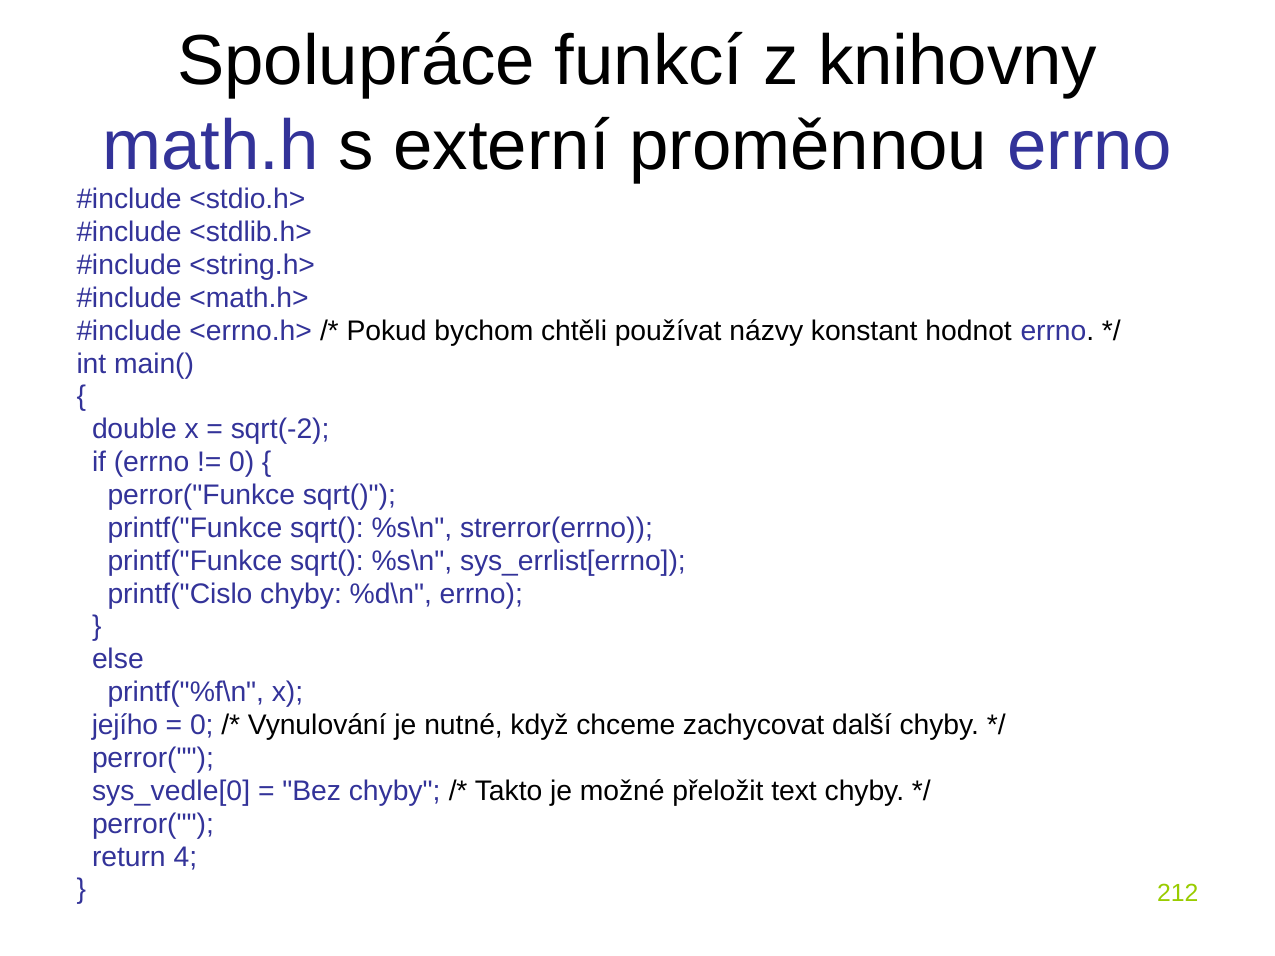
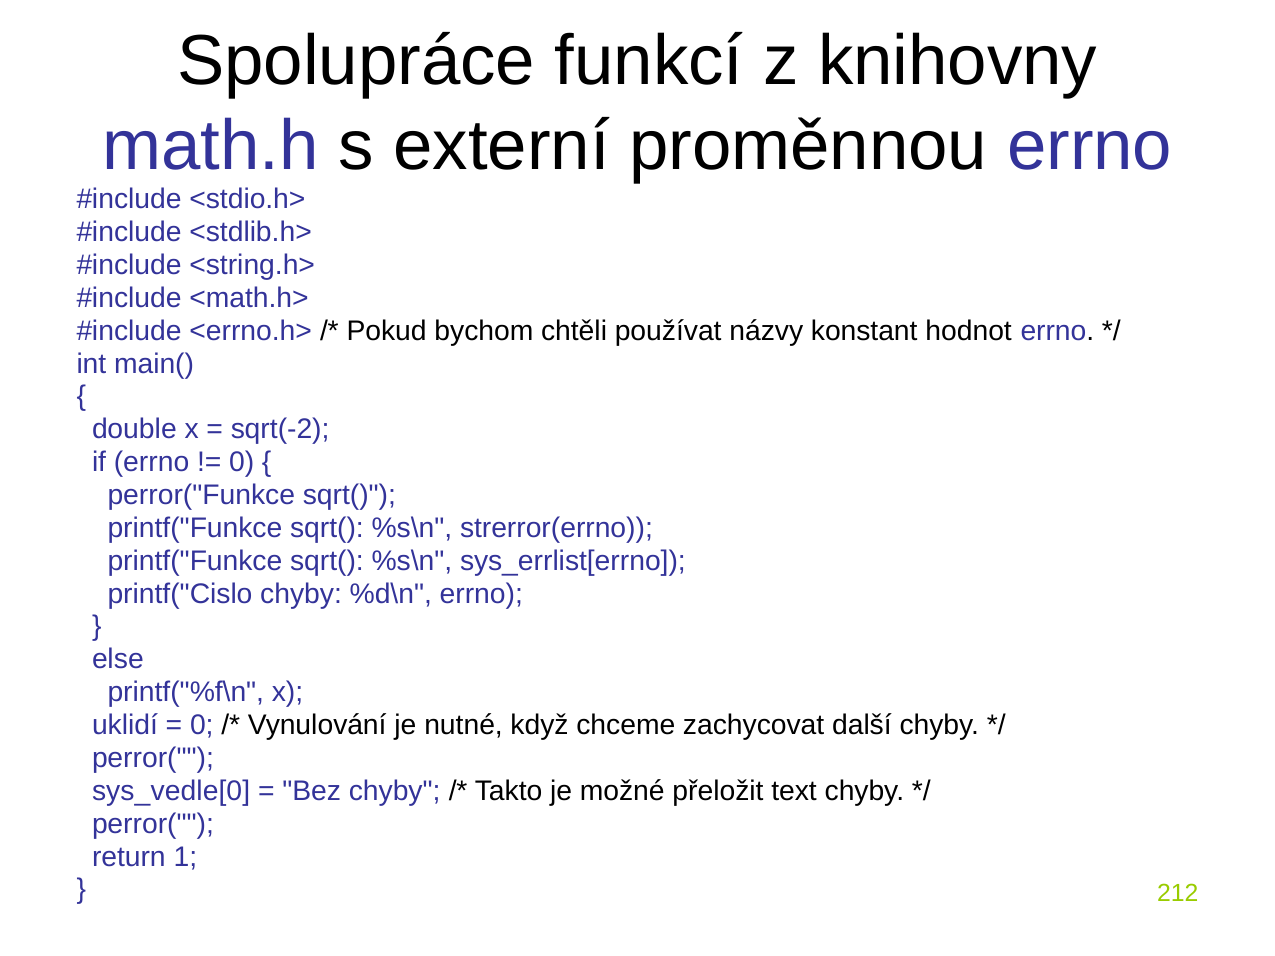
jejího: jejího -> uklidí (125, 725)
4: 4 -> 1 (185, 857)
